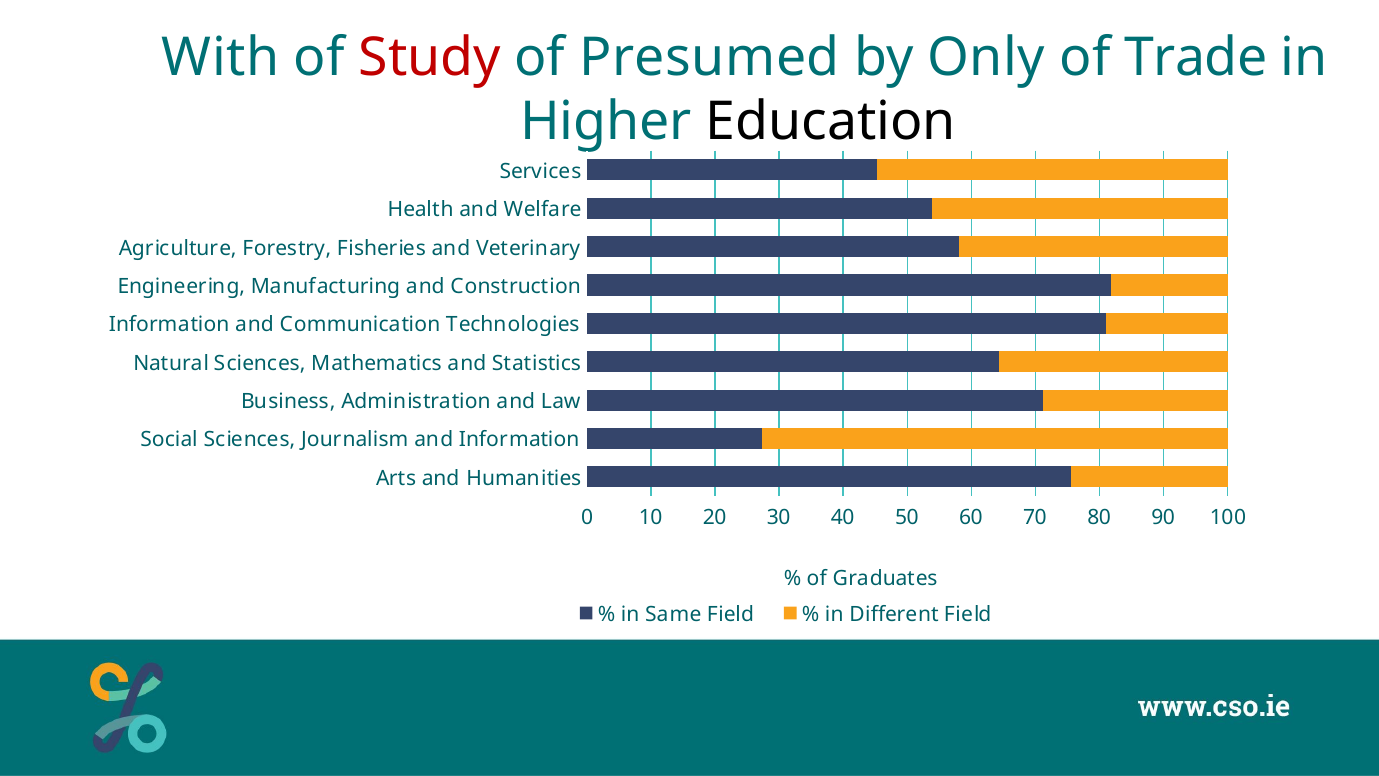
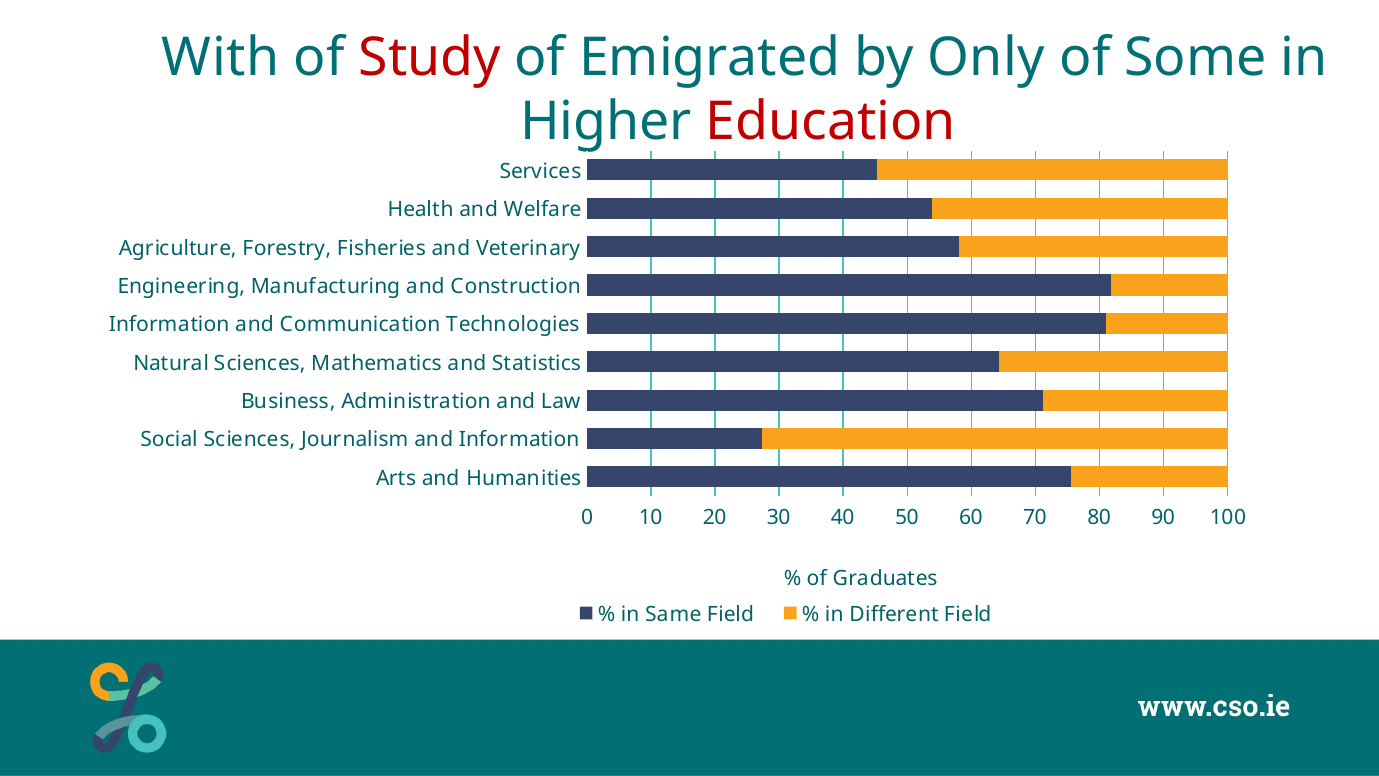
Presumed: Presumed -> Emigrated (710, 58)
Trade: Trade -> Some (1196, 58)
Education colour: black -> red (831, 122)
